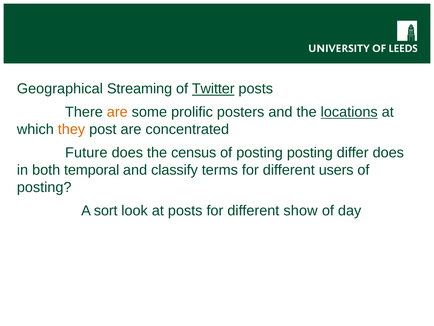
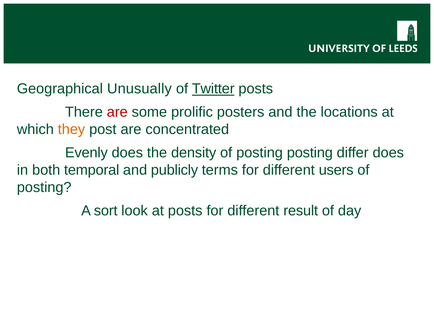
Streaming: Streaming -> Unusually (139, 89)
are colour: orange -> red (117, 112)
locations underline: present -> none (349, 112)
Future: Future -> Evenly (86, 152)
census: census -> density (194, 152)
classify: classify -> publicly (175, 170)
show: show -> result (301, 210)
